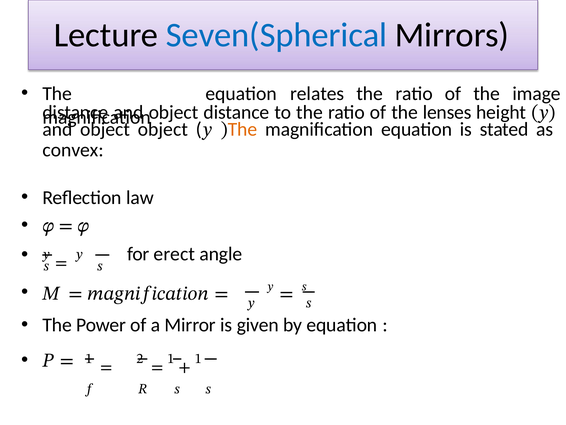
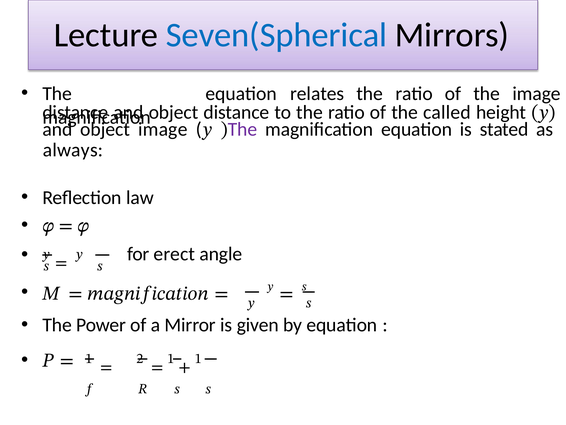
lenses: lenses -> called (447, 112)
object: object -> image (163, 129)
The colour: orange -> purple (243, 129)
convex: convex -> always (73, 150)
